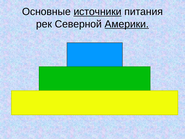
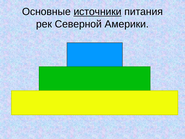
Америки underline: present -> none (127, 24)
